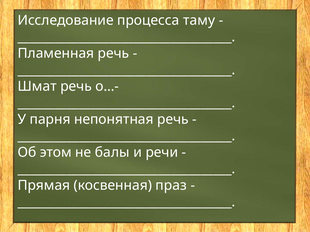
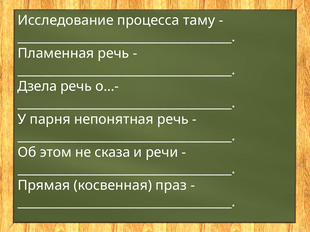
Шмат: Шмат -> Дзела (37, 86)
балы: балы -> сказа (112, 153)
